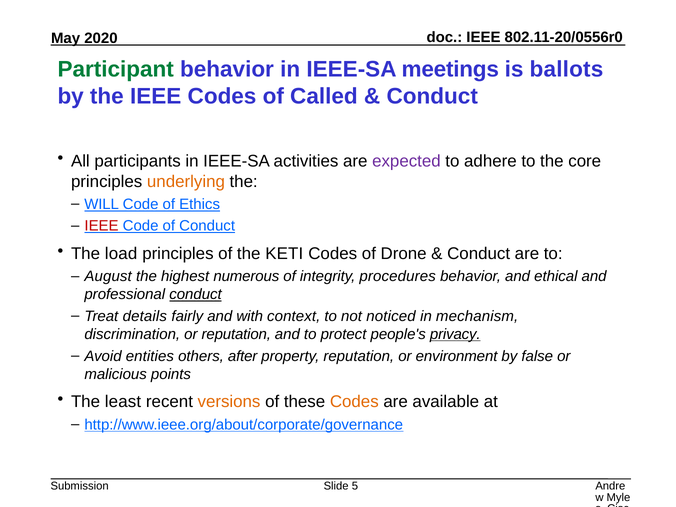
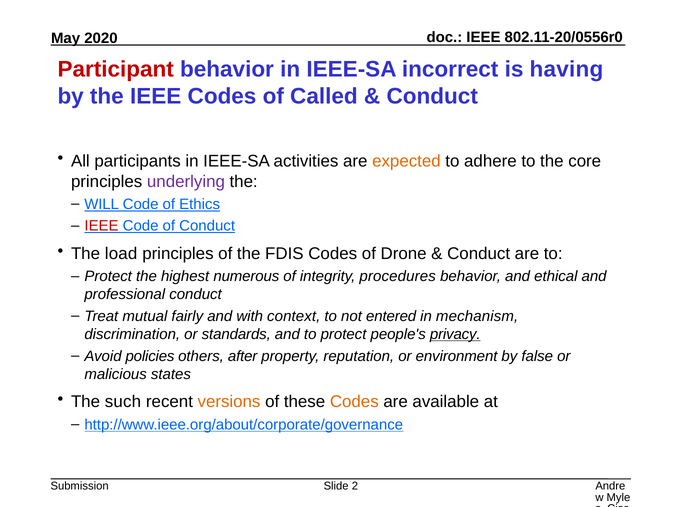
Participant colour: green -> red (116, 69)
meetings: meetings -> incorrect (450, 69)
ballots: ballots -> having (566, 69)
expected colour: purple -> orange (406, 161)
underlying colour: orange -> purple (186, 181)
KETI: KETI -> FDIS (284, 254)
August: August -> Protect (108, 277)
conduct underline: present -> none (196, 295)
details: details -> mutual (145, 316)
noticed: noticed -> entered (391, 316)
or reputation: reputation -> standards (236, 334)
entities: entities -> policies (150, 356)
points: points -> states (171, 374)
least: least -> such (123, 402)
5: 5 -> 2 (355, 486)
